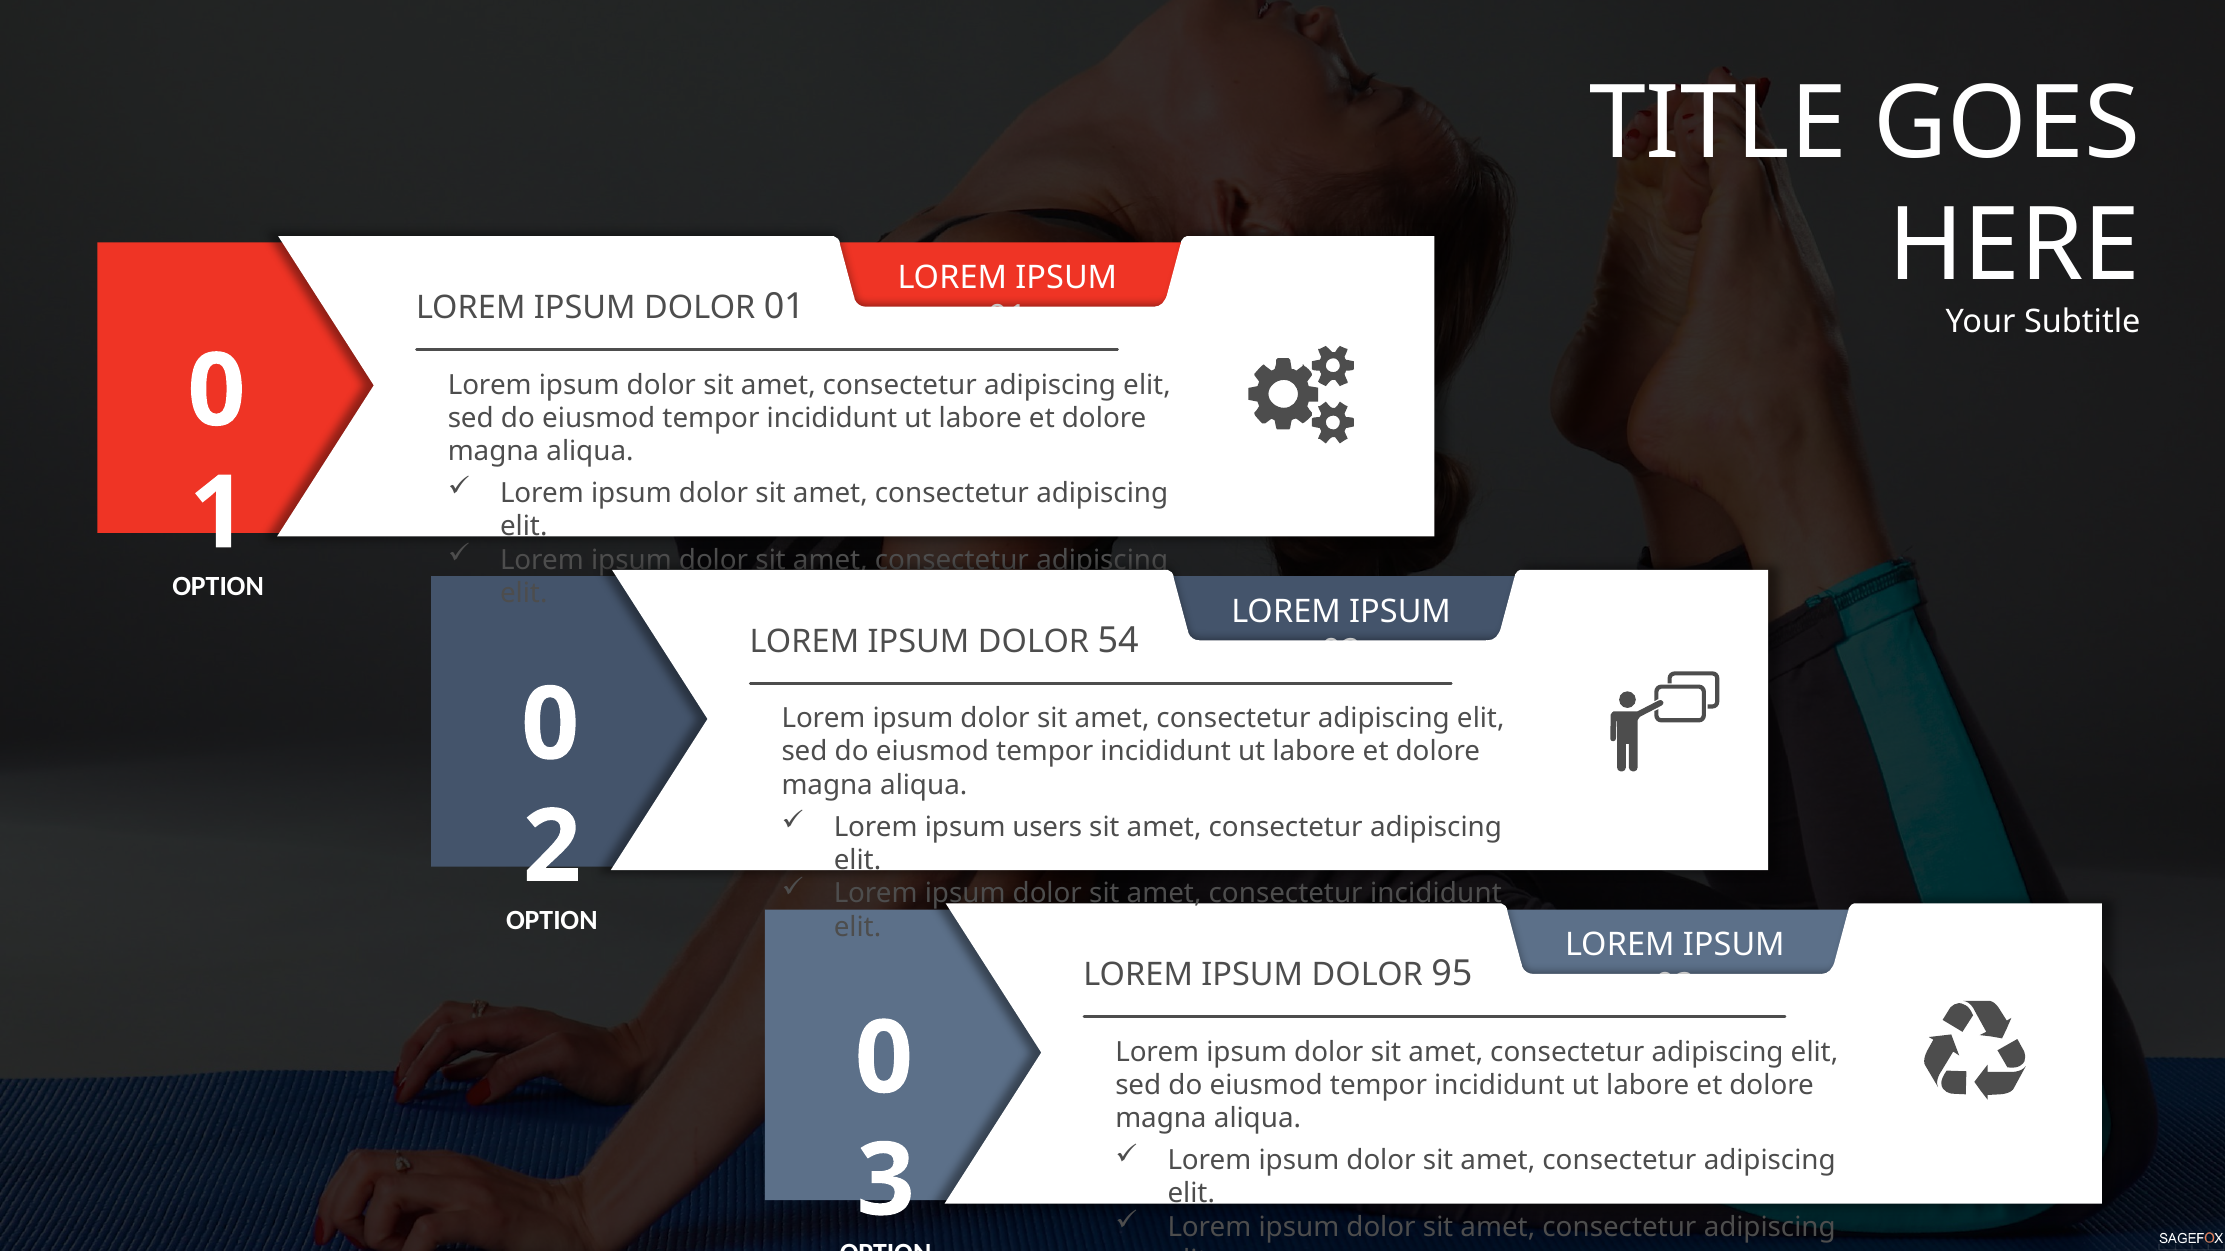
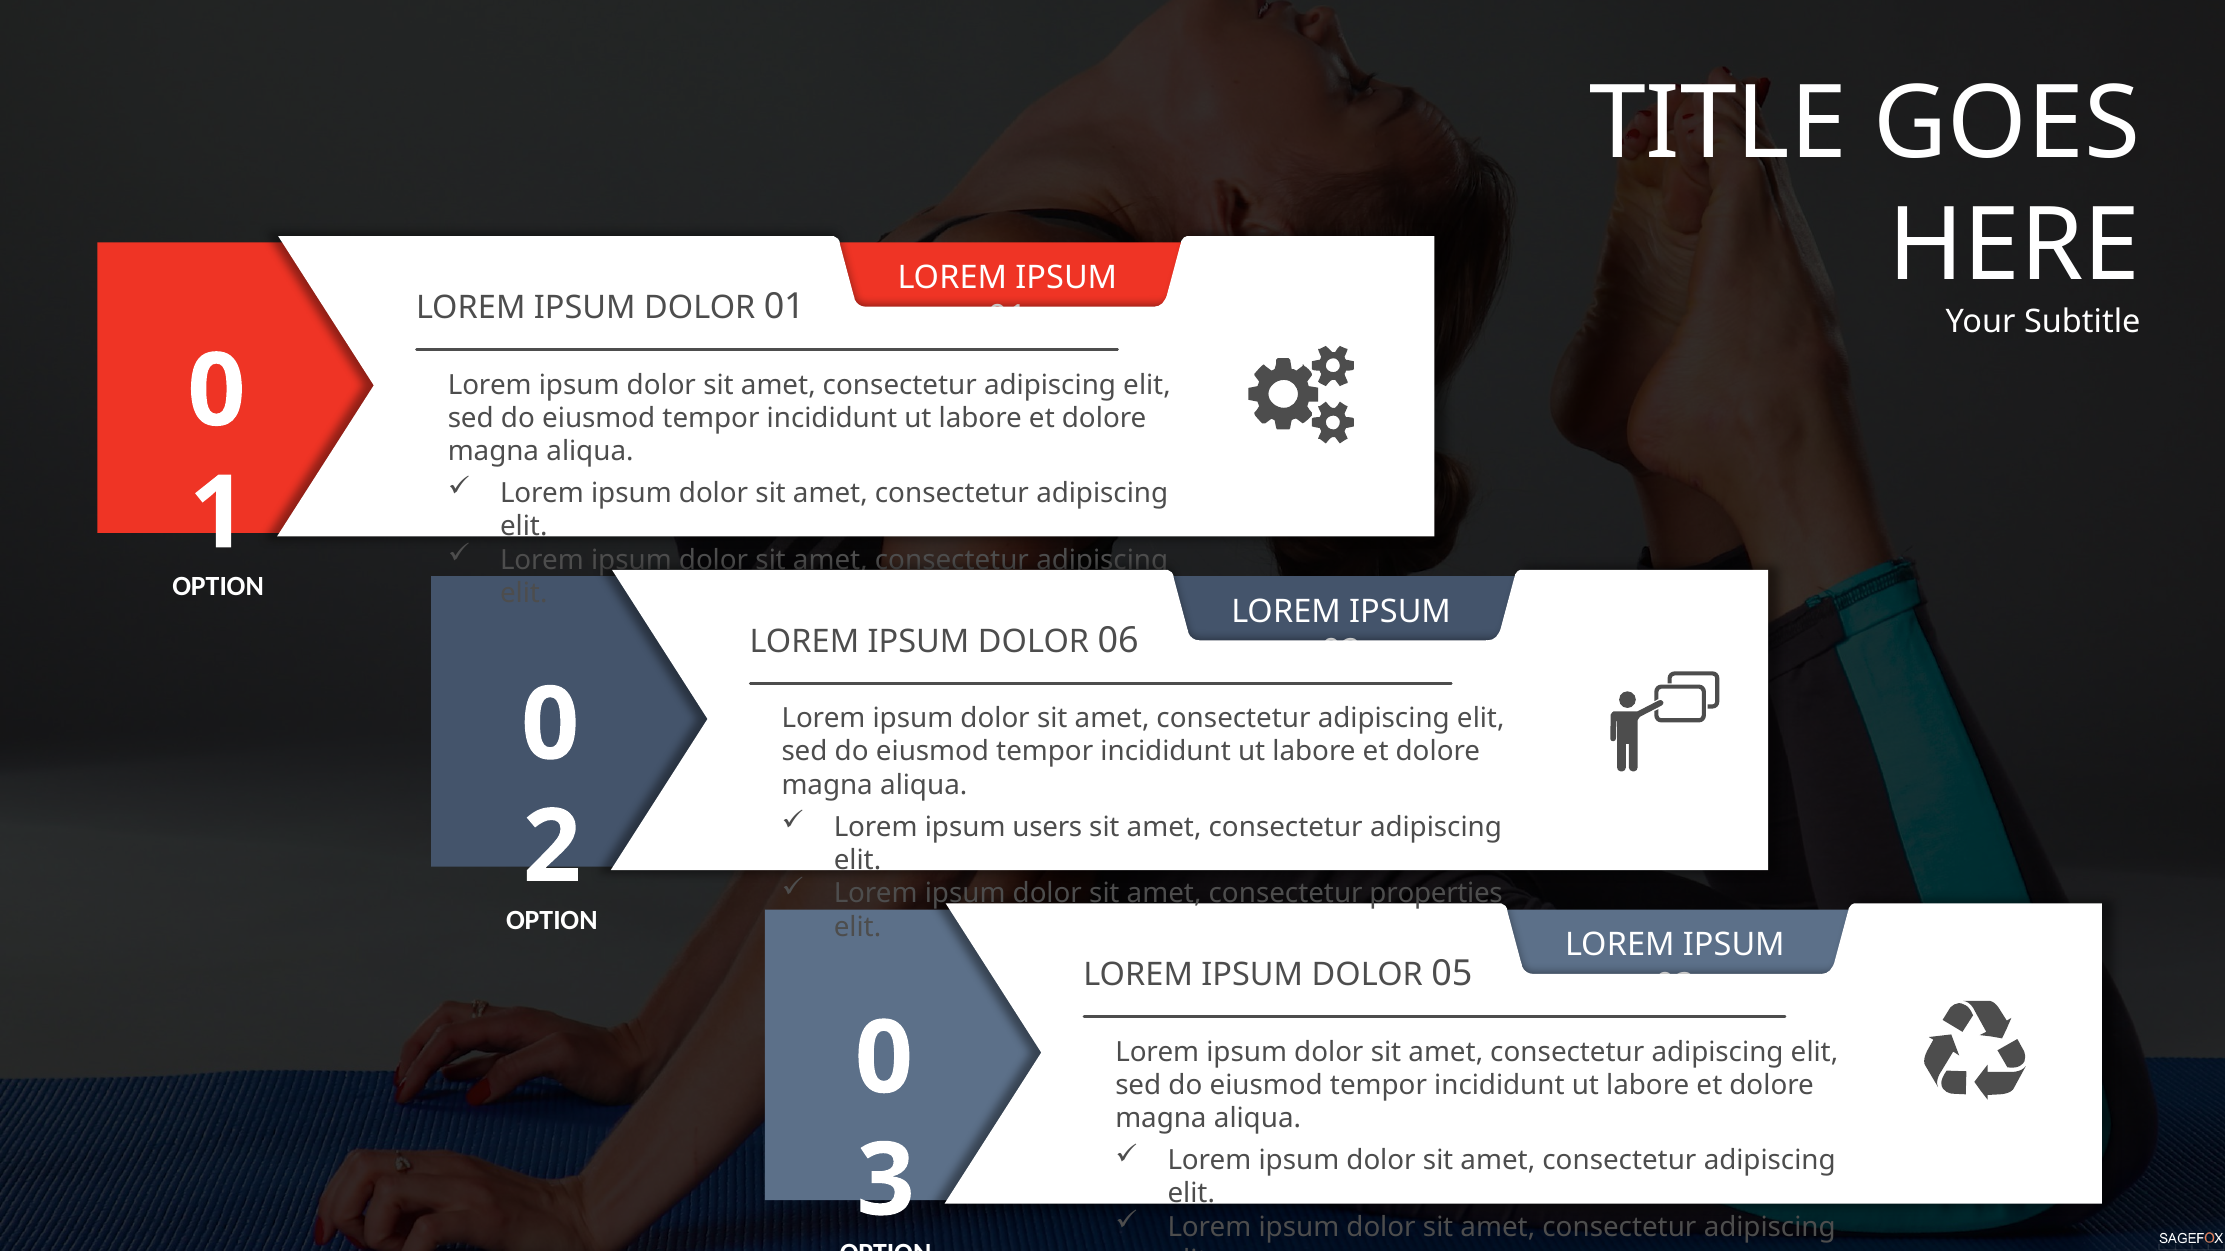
54: 54 -> 06 (1118, 641)
consectetur incididunt: incididunt -> properties (1436, 894)
95: 95 -> 05 (1452, 974)
